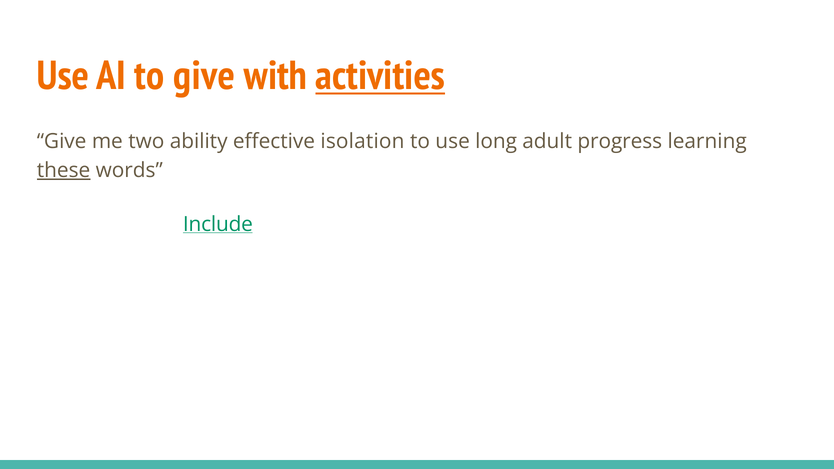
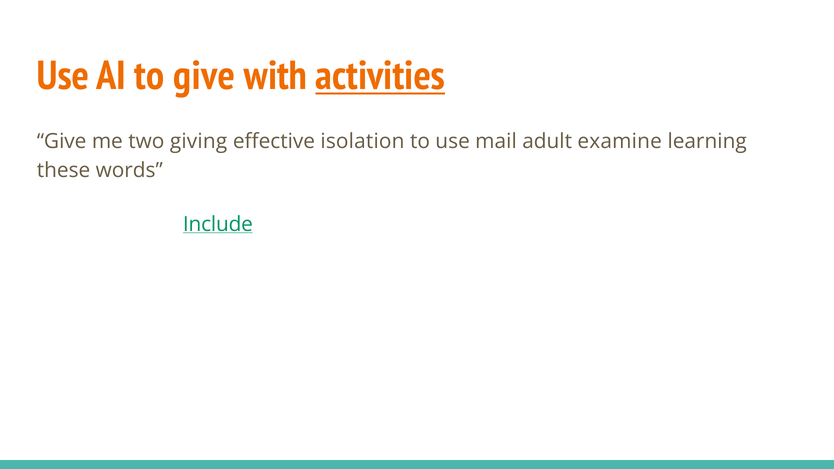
ability: ability -> giving (199, 142)
long: long -> mail (496, 142)
progress: progress -> examine (620, 142)
these underline: present -> none (64, 170)
